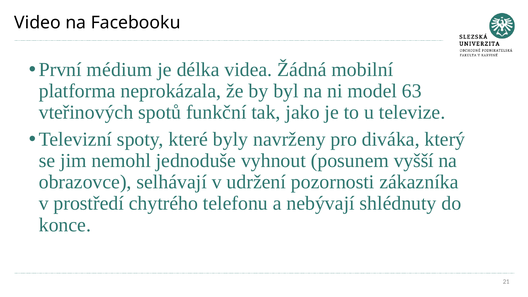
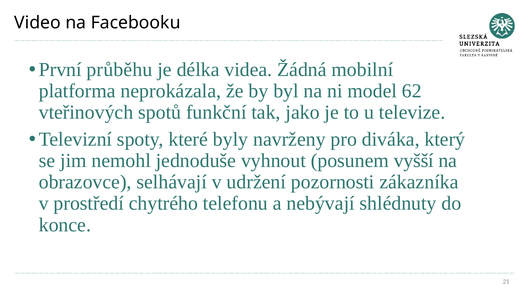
médium: médium -> průběhu (119, 70)
63: 63 -> 62 (412, 91)
